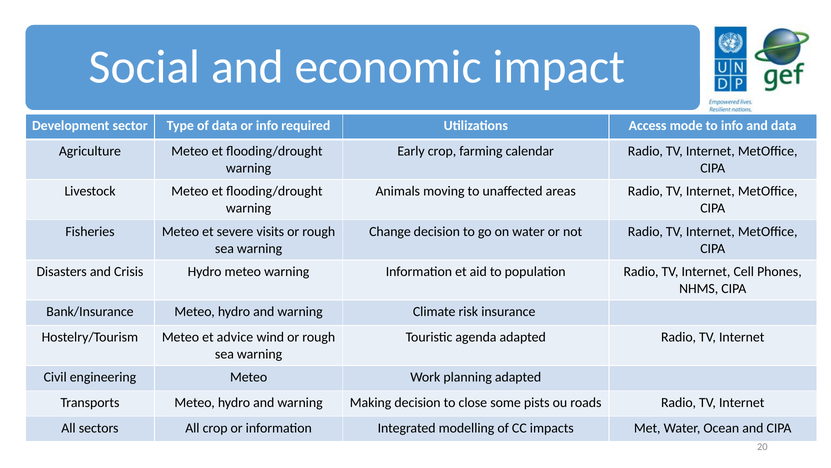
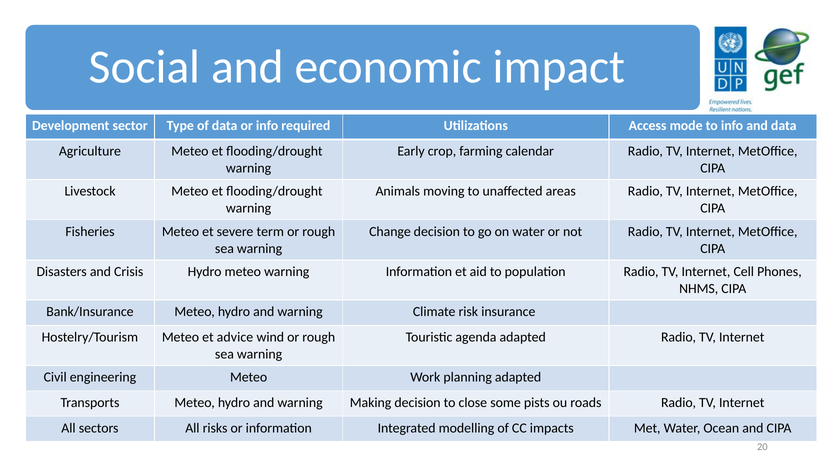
visits: visits -> term (270, 231)
All crop: crop -> risks (215, 427)
